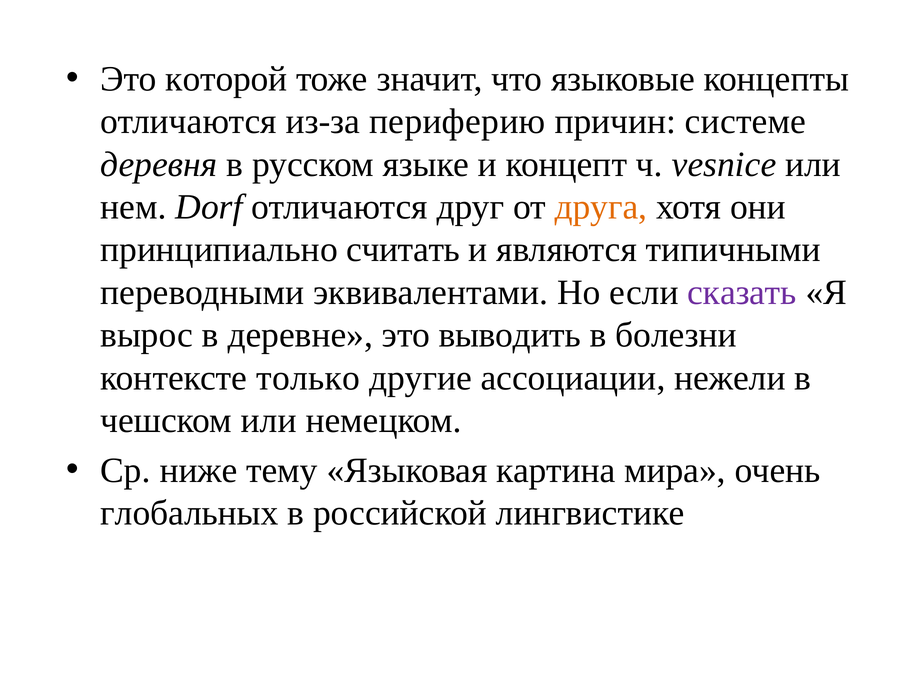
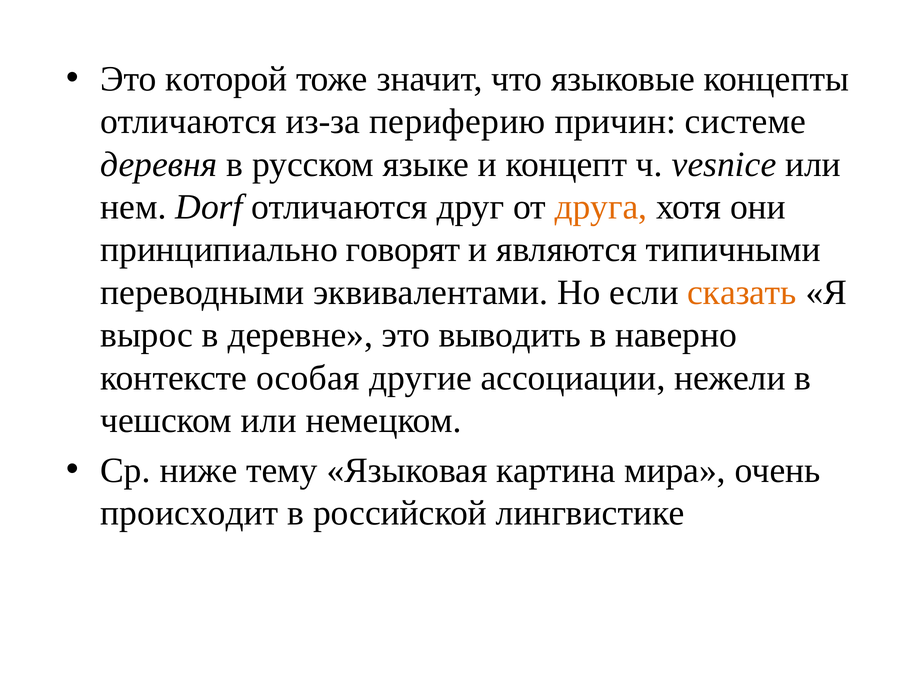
считать: считать -> говорят (403, 250)
сказать colour: purple -> orange (742, 293)
болезни: болезни -> наверно (676, 335)
только: только -> особая (308, 378)
глобальных: глобальных -> происходит (189, 513)
